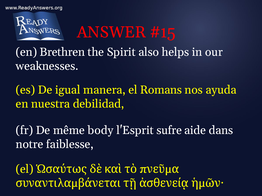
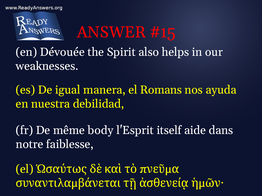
Brethren: Brethren -> Dévouée (62, 52)
sufre: sufre -> itself (169, 131)
